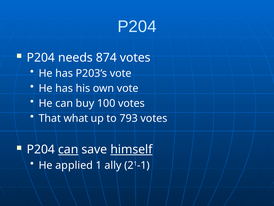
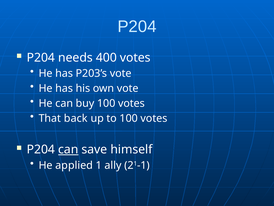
874: 874 -> 400 (106, 57)
what: what -> back (76, 118)
to 793: 793 -> 100 (129, 118)
himself underline: present -> none (131, 149)
